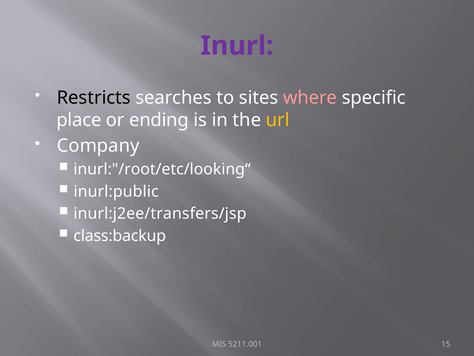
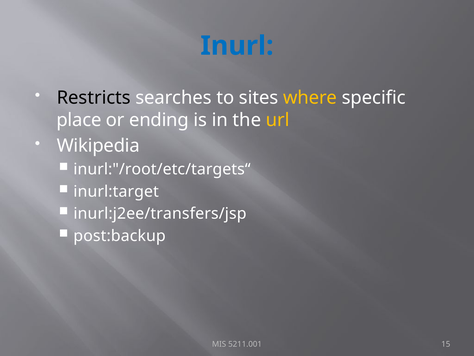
Inurl colour: purple -> blue (237, 46)
where colour: pink -> yellow (310, 98)
Company: Company -> Wikipedia (98, 146)
inurl:"/root/etc/looking“: inurl:"/root/etc/looking“ -> inurl:"/root/etc/targets“ (162, 169)
inurl:public: inurl:public -> inurl:target (116, 191)
class:backup: class:backup -> post:backup (120, 235)
